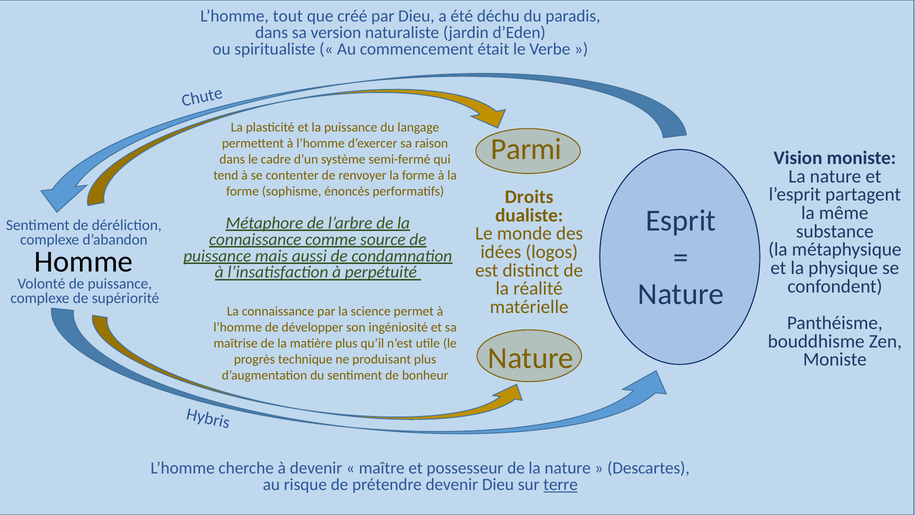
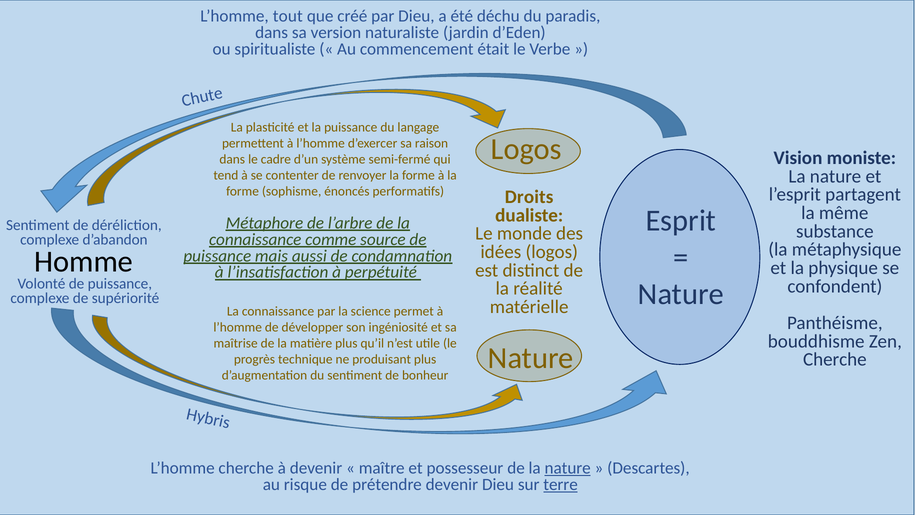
Parmi: Parmi -> Logos (526, 149)
Moniste: Moniste -> Cherche (835, 359)
nature underline: none -> present (568, 468)
